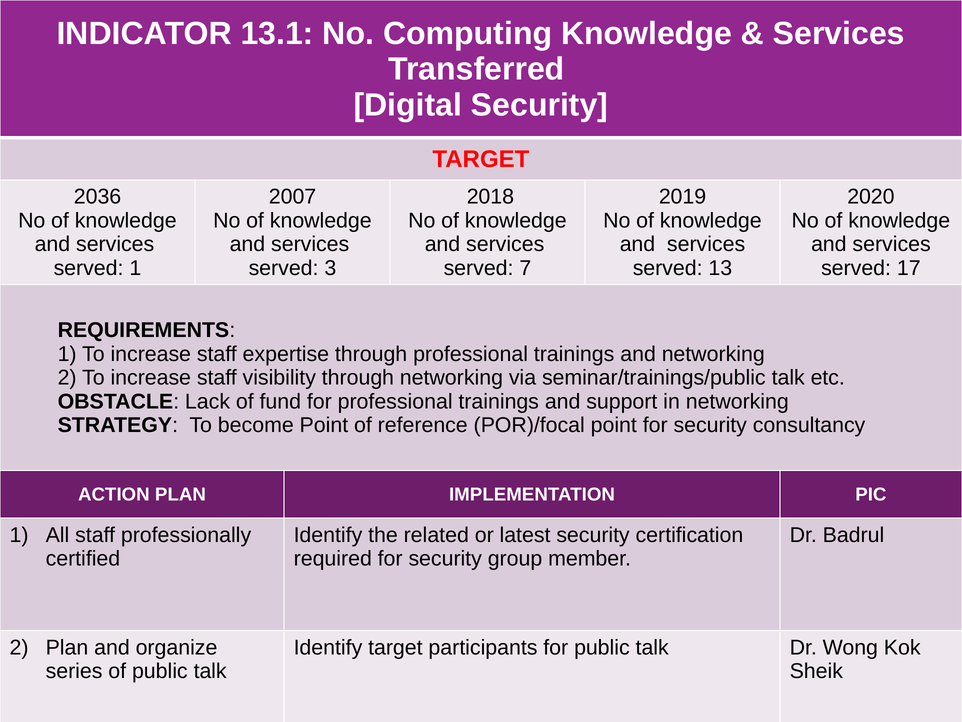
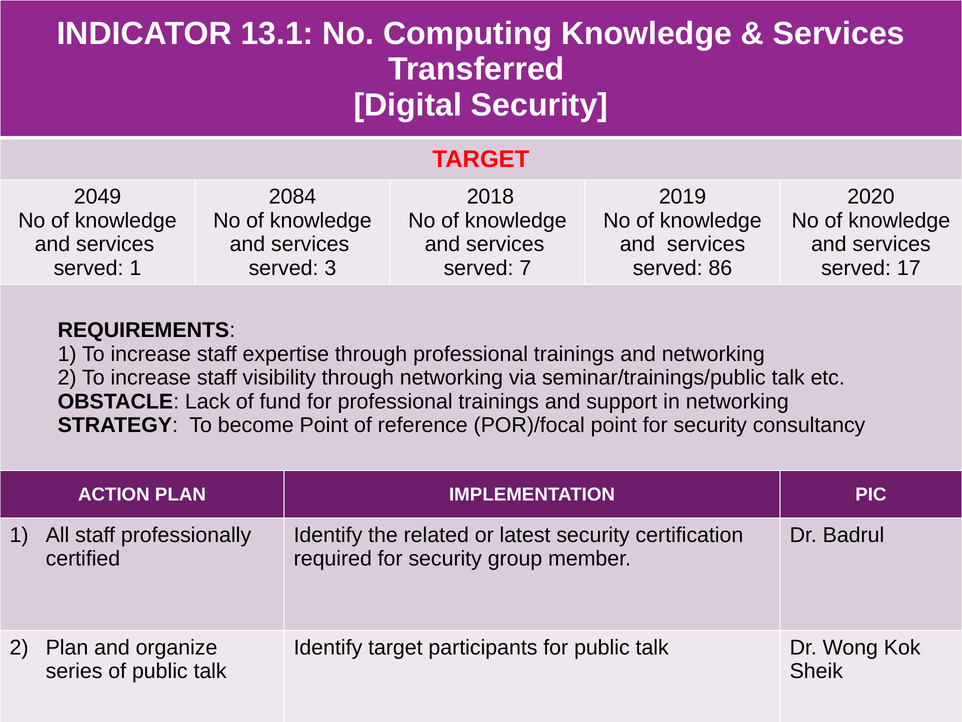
2036: 2036 -> 2049 (98, 197)
2007: 2007 -> 2084 (293, 197)
13: 13 -> 86 (720, 268)
